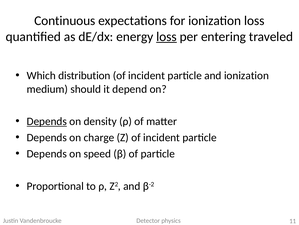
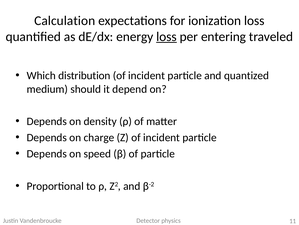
Continuous: Continuous -> Calculation (65, 21)
and ionization: ionization -> quantized (247, 75)
Depends underline: present -> none (47, 121)
